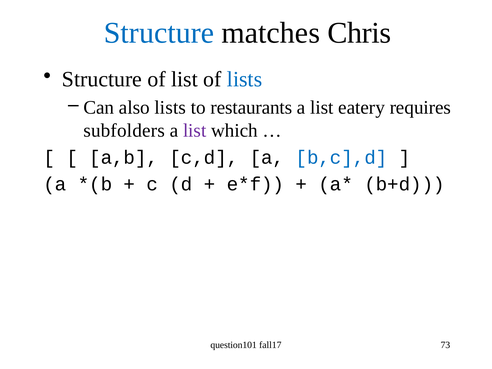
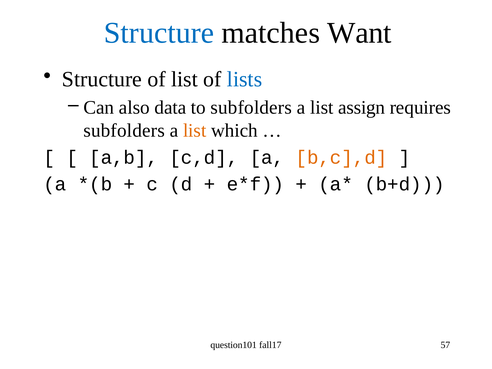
Chris: Chris -> Want (359, 33)
also lists: lists -> data (170, 108)
to restaurants: restaurants -> subfolders (251, 108)
eatery: eatery -> assign (362, 108)
list colour: purple -> orange (195, 131)
b,c],d colour: blue -> orange (341, 157)
73: 73 -> 57 (445, 345)
